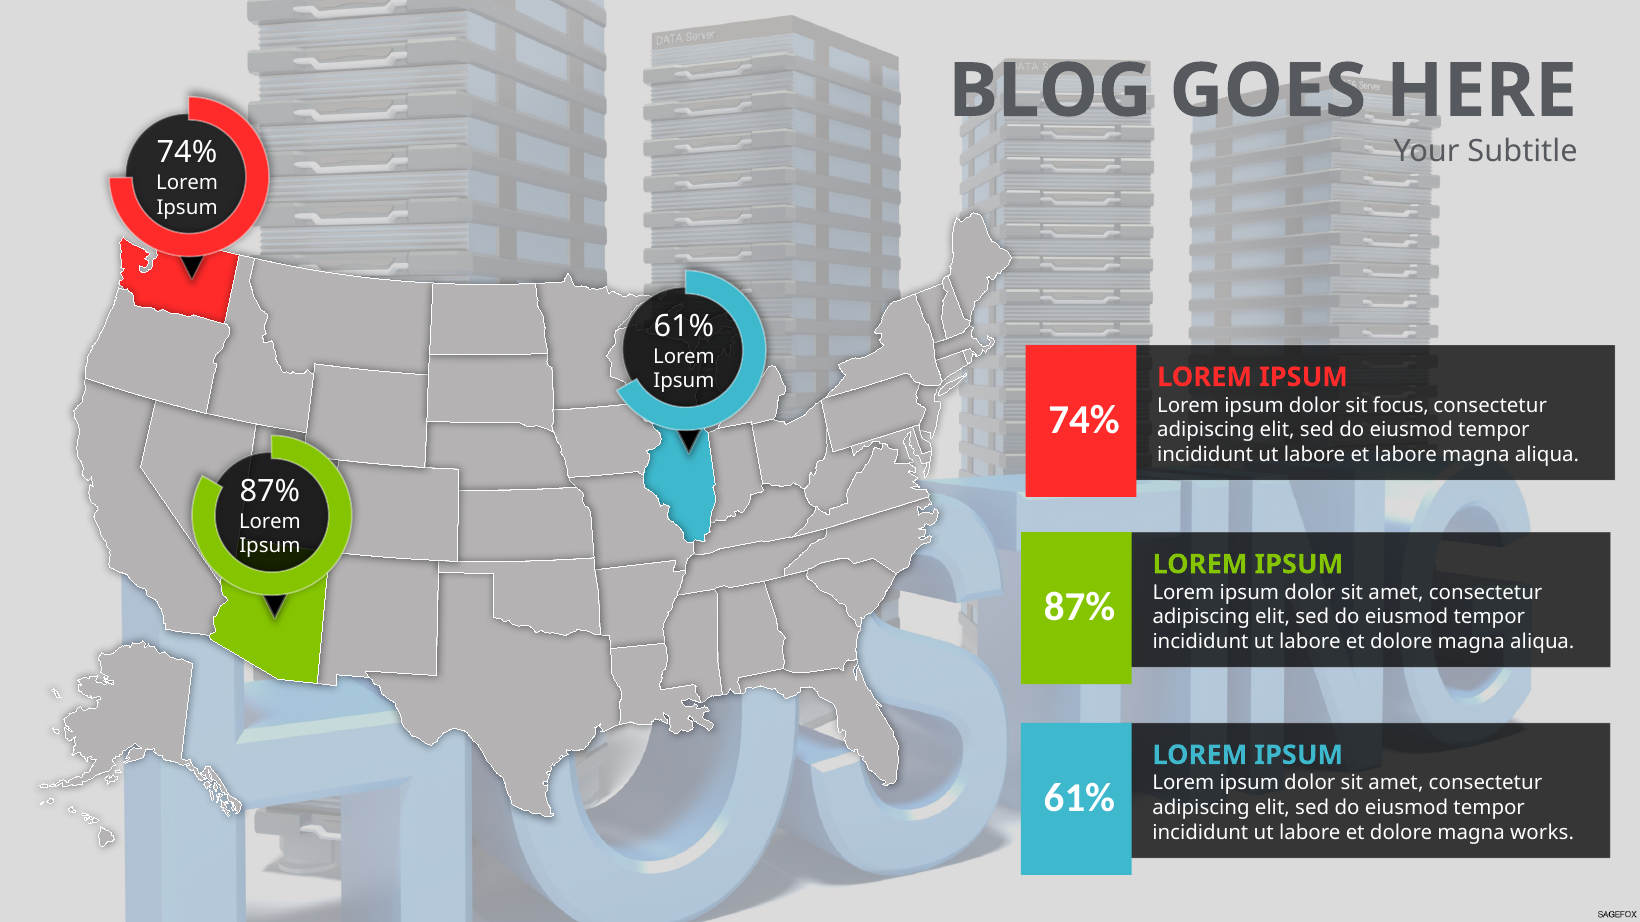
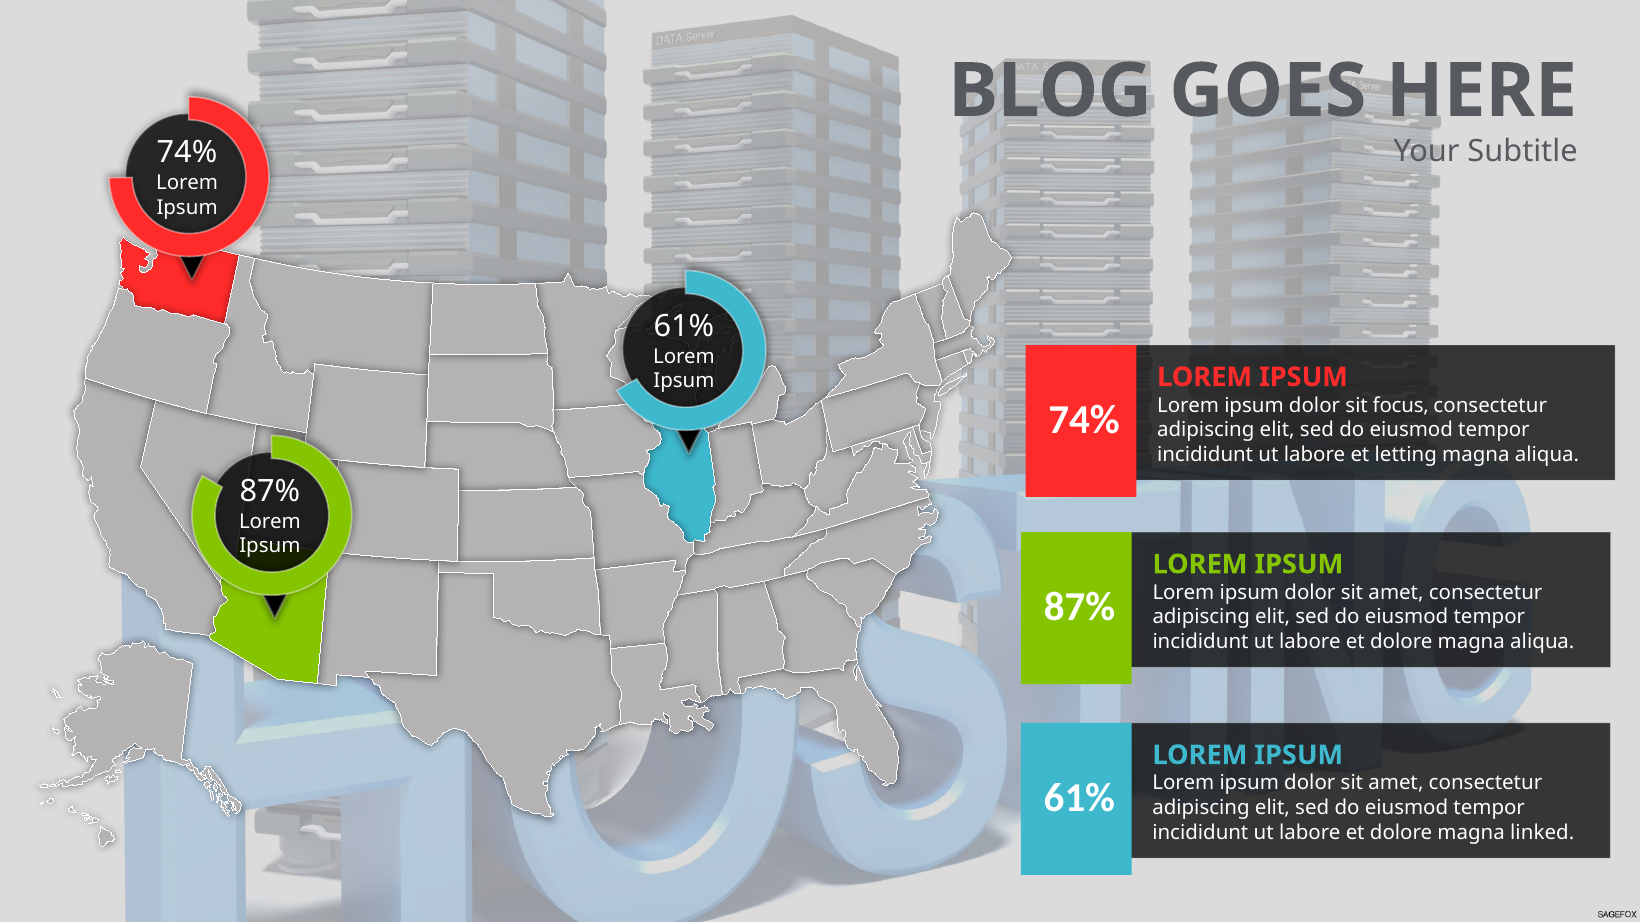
et labore: labore -> letting (1406, 455)
works: works -> linked (1542, 833)
